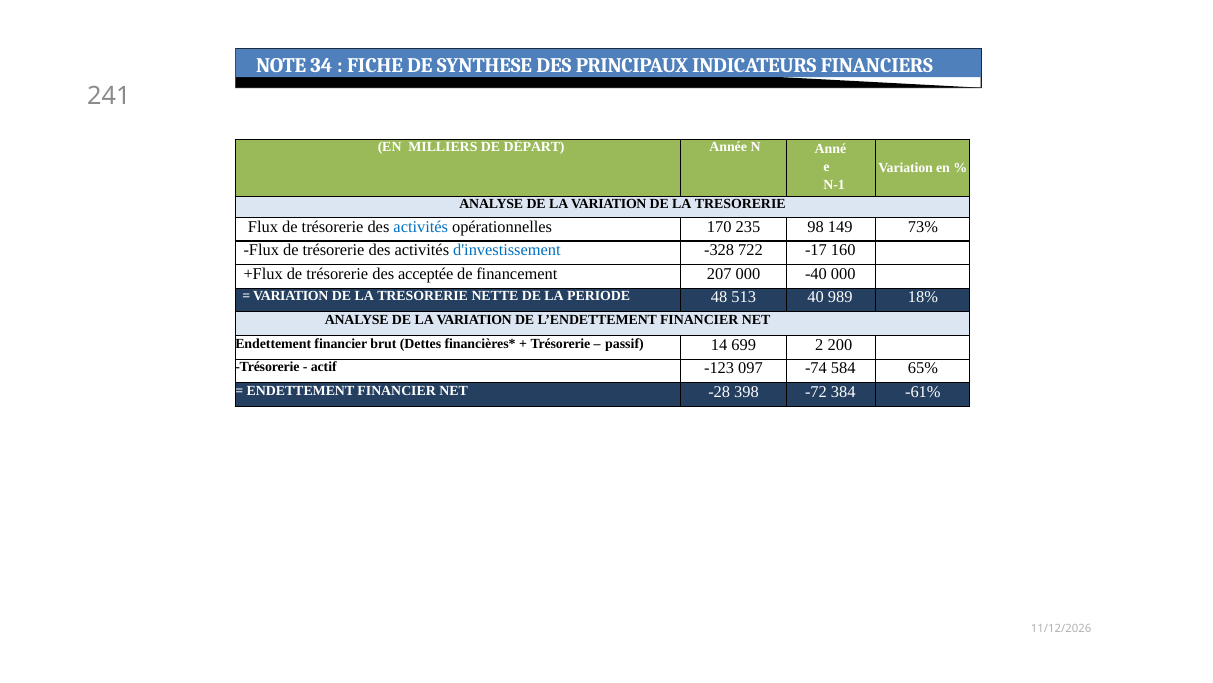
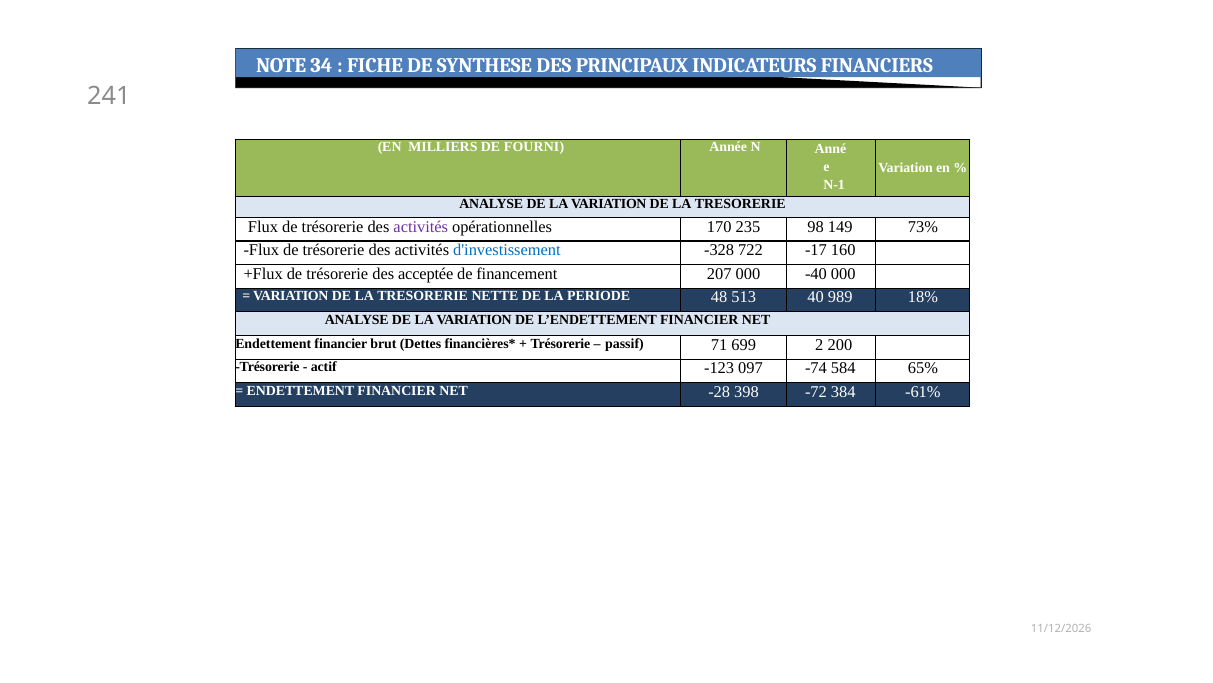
DÉPART: DÉPART -> FOURNI (534, 147)
activités colour: blue -> purple (421, 226)
14: 14 -> 71 (719, 344)
